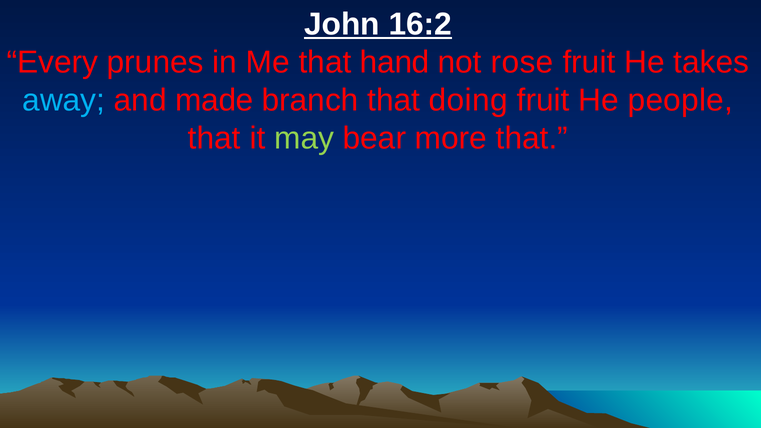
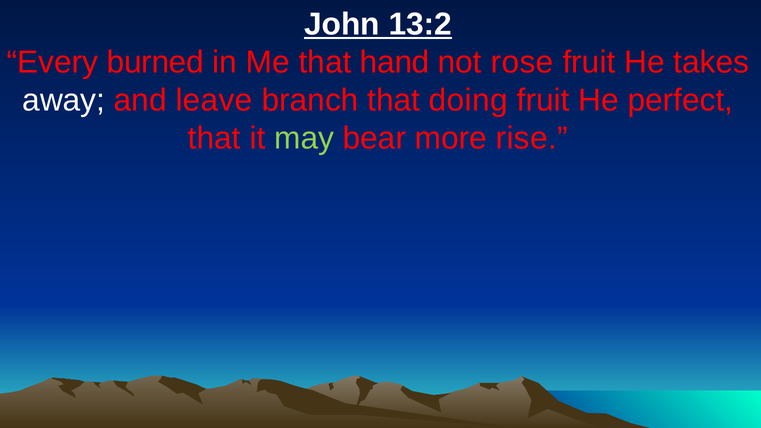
16:2: 16:2 -> 13:2 (420, 24)
prunes: prunes -> burned (155, 62)
away colour: light blue -> white (64, 100)
made: made -> leave (214, 100)
people: people -> perfect (680, 100)
more that: that -> rise (532, 138)
